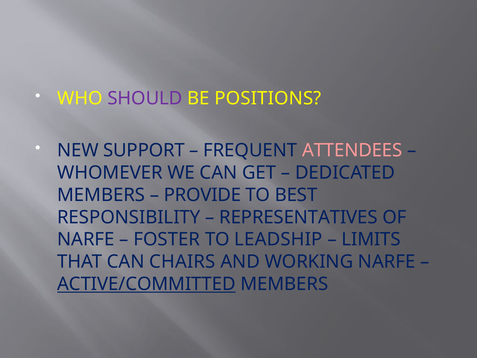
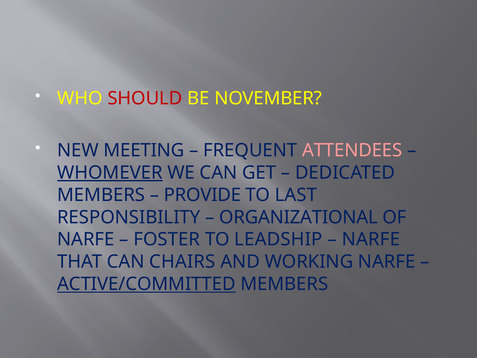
SHOULD colour: purple -> red (145, 98)
POSITIONS: POSITIONS -> NOVEMBER (268, 98)
SUPPORT: SUPPORT -> MEETING (144, 150)
WHOMEVER underline: none -> present (110, 173)
BEST: BEST -> LAST (296, 195)
REPRESENTATIVES: REPRESENTATIVES -> ORGANIZATIONAL (298, 217)
LIMITS: LIMITS -> NARFE (371, 239)
